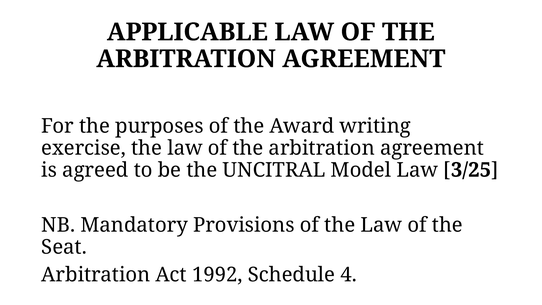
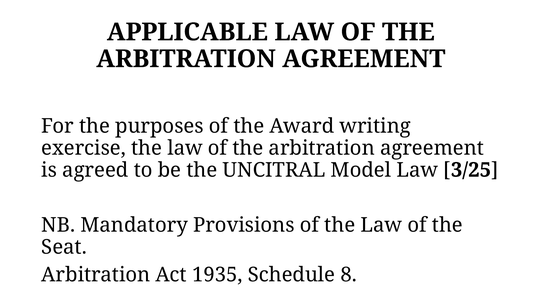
1992: 1992 -> 1935 (217, 275)
4: 4 -> 8 (349, 275)
